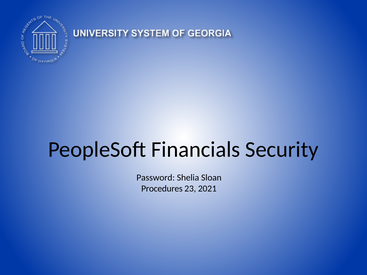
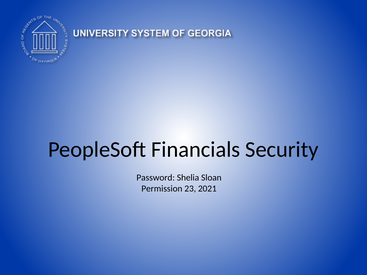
Procedures: Procedures -> Permission (162, 189)
